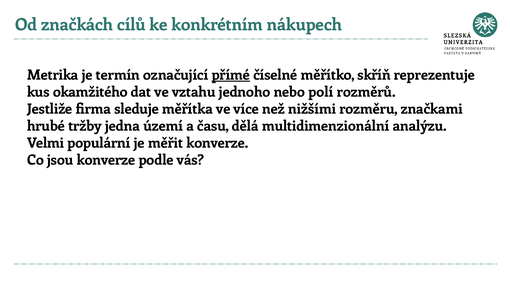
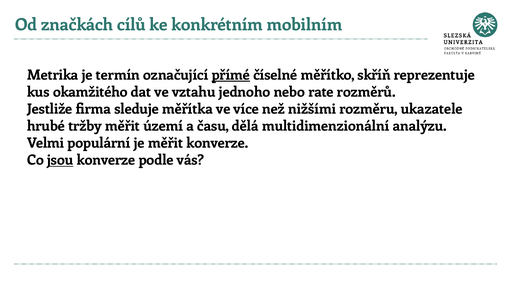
nákupech: nákupech -> mobilním (305, 25)
polí: polí -> rate (321, 92)
značkami: značkami -> ukazatele (432, 109)
tržby jedna: jedna -> měřit (122, 126)
jsou underline: none -> present (60, 160)
